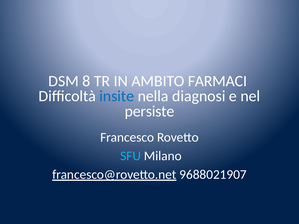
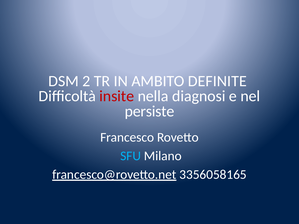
8: 8 -> 2 (86, 81)
FARMACI: FARMACI -> DEFINITE (217, 81)
insite colour: blue -> red (117, 96)
9688021907: 9688021907 -> 3356058165 (213, 175)
